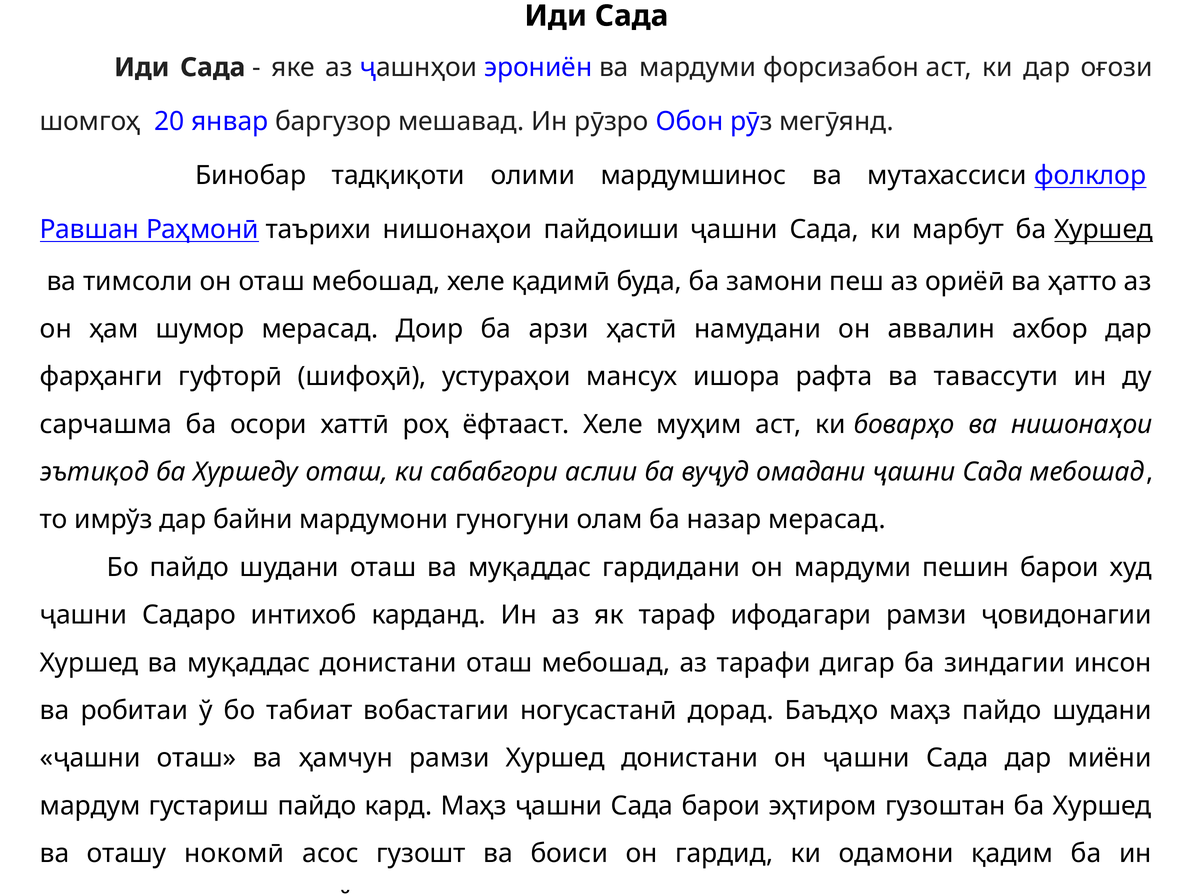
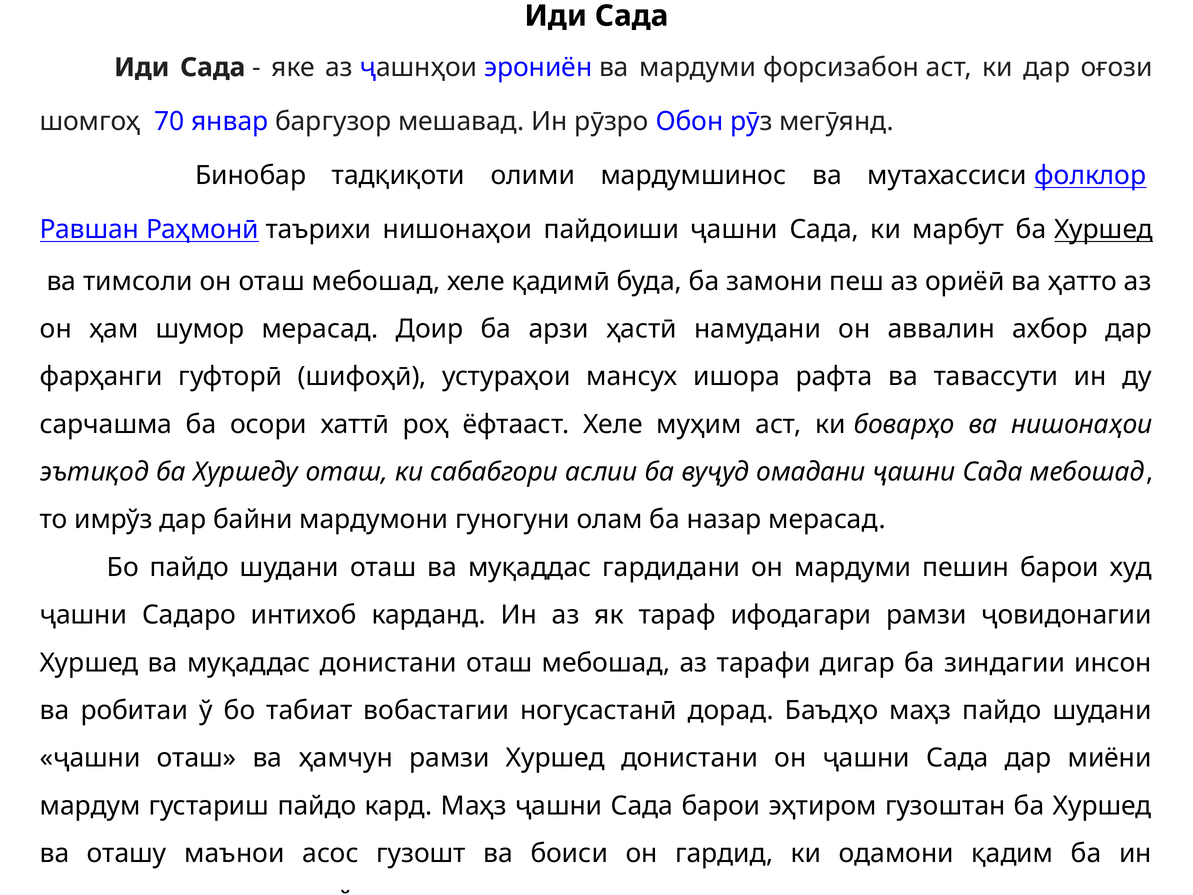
20: 20 -> 70 (169, 121)
нокомӣ: нокомӣ -> маънои (234, 853)
